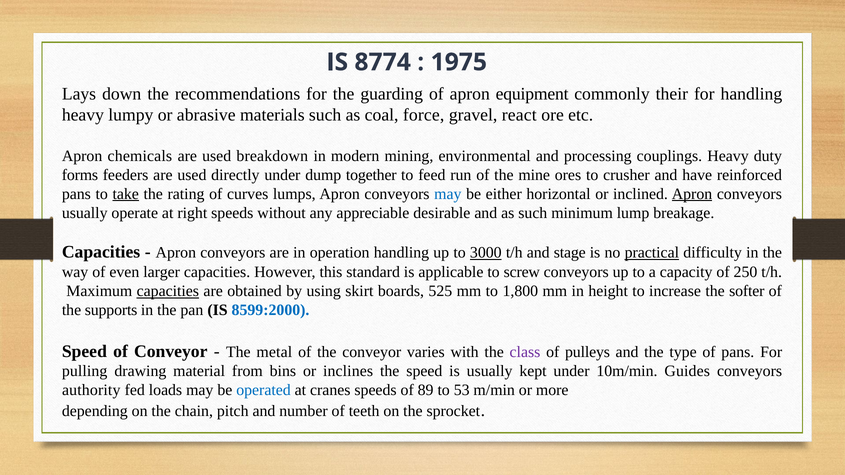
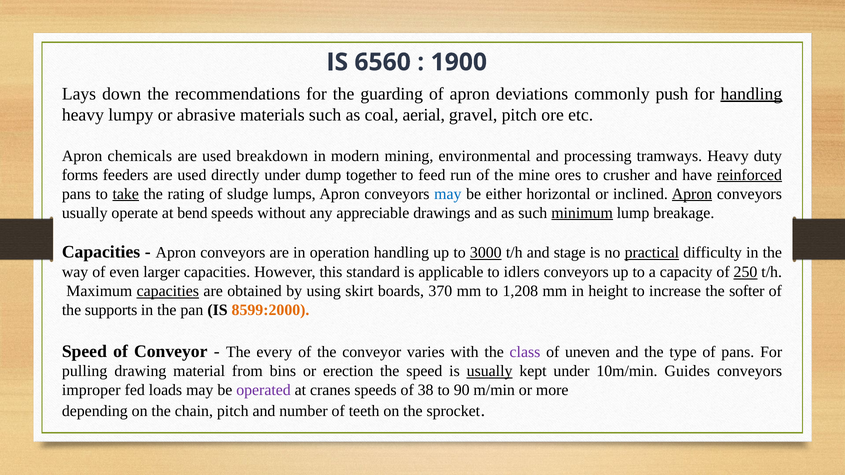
8774: 8774 -> 6560 (383, 62)
1975: 1975 -> 1900 (459, 62)
equipment: equipment -> deviations (532, 94)
their: their -> push (672, 94)
handling underline: none -> present (751, 94)
force: force -> aerial (424, 115)
gravel react: react -> pitch (519, 115)
couplings: couplings -> tramways (669, 156)
reinforced underline: none -> present (749, 175)
curves: curves -> sludge (248, 194)
right: right -> bend (192, 213)
desirable: desirable -> drawings (442, 213)
minimum underline: none -> present (582, 213)
screw: screw -> idlers (522, 272)
250 underline: none -> present (745, 272)
525: 525 -> 370 (440, 291)
1,800: 1,800 -> 1,208 (520, 291)
8599:2000 colour: blue -> orange (271, 310)
metal: metal -> every (274, 352)
pulleys: pulleys -> uneven (588, 352)
inclines: inclines -> erection (348, 371)
usually underline: none -> present (490, 371)
authority: authority -> improper (91, 390)
operated colour: blue -> purple (263, 390)
89: 89 -> 38 (426, 390)
53: 53 -> 90 (462, 390)
